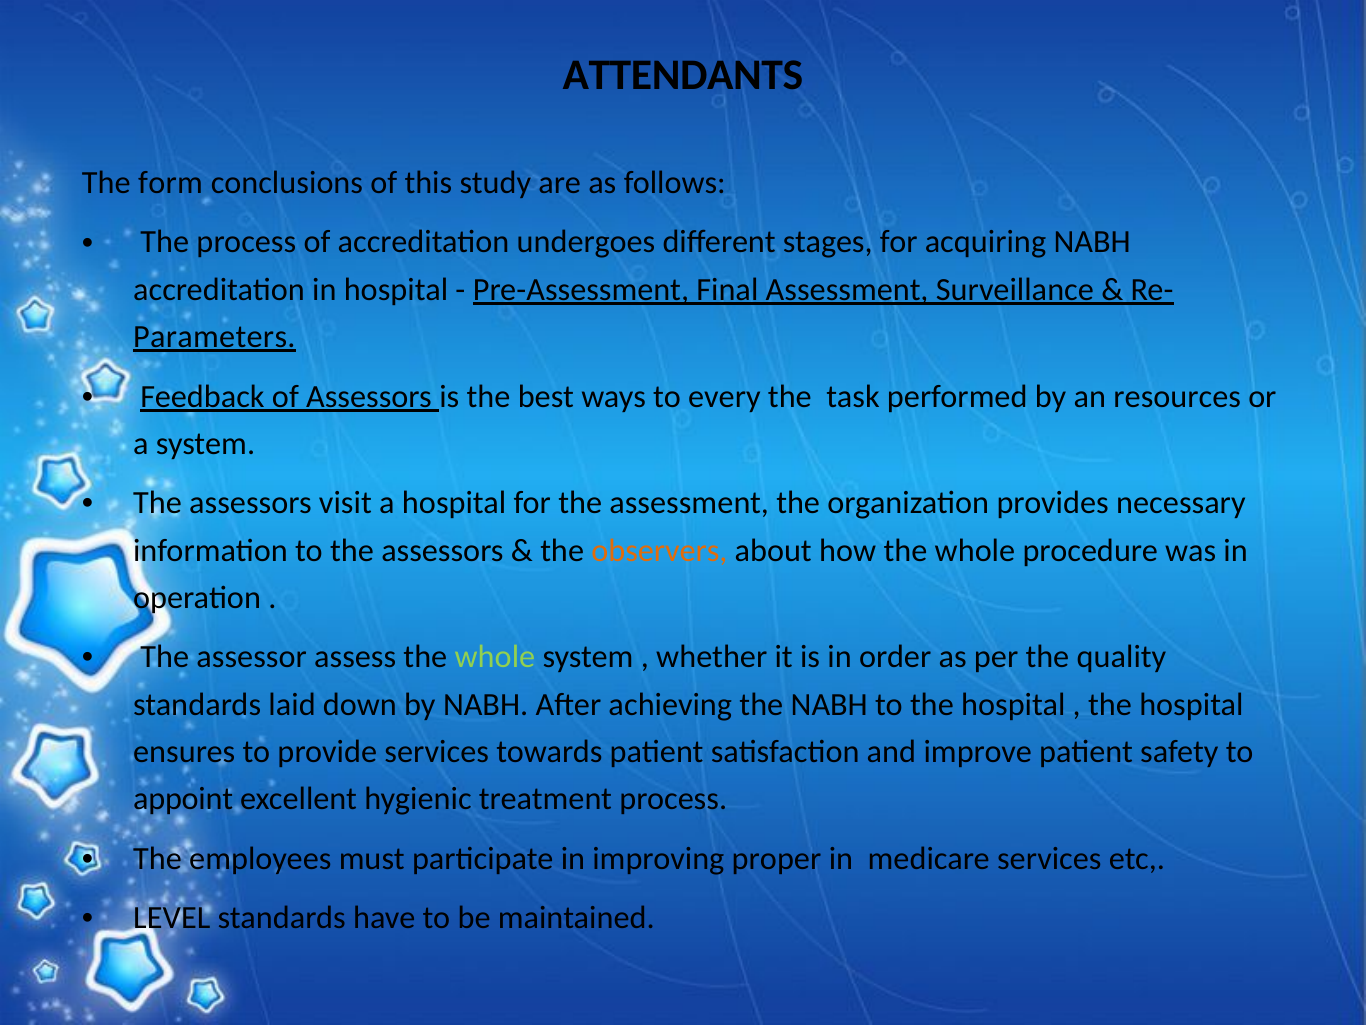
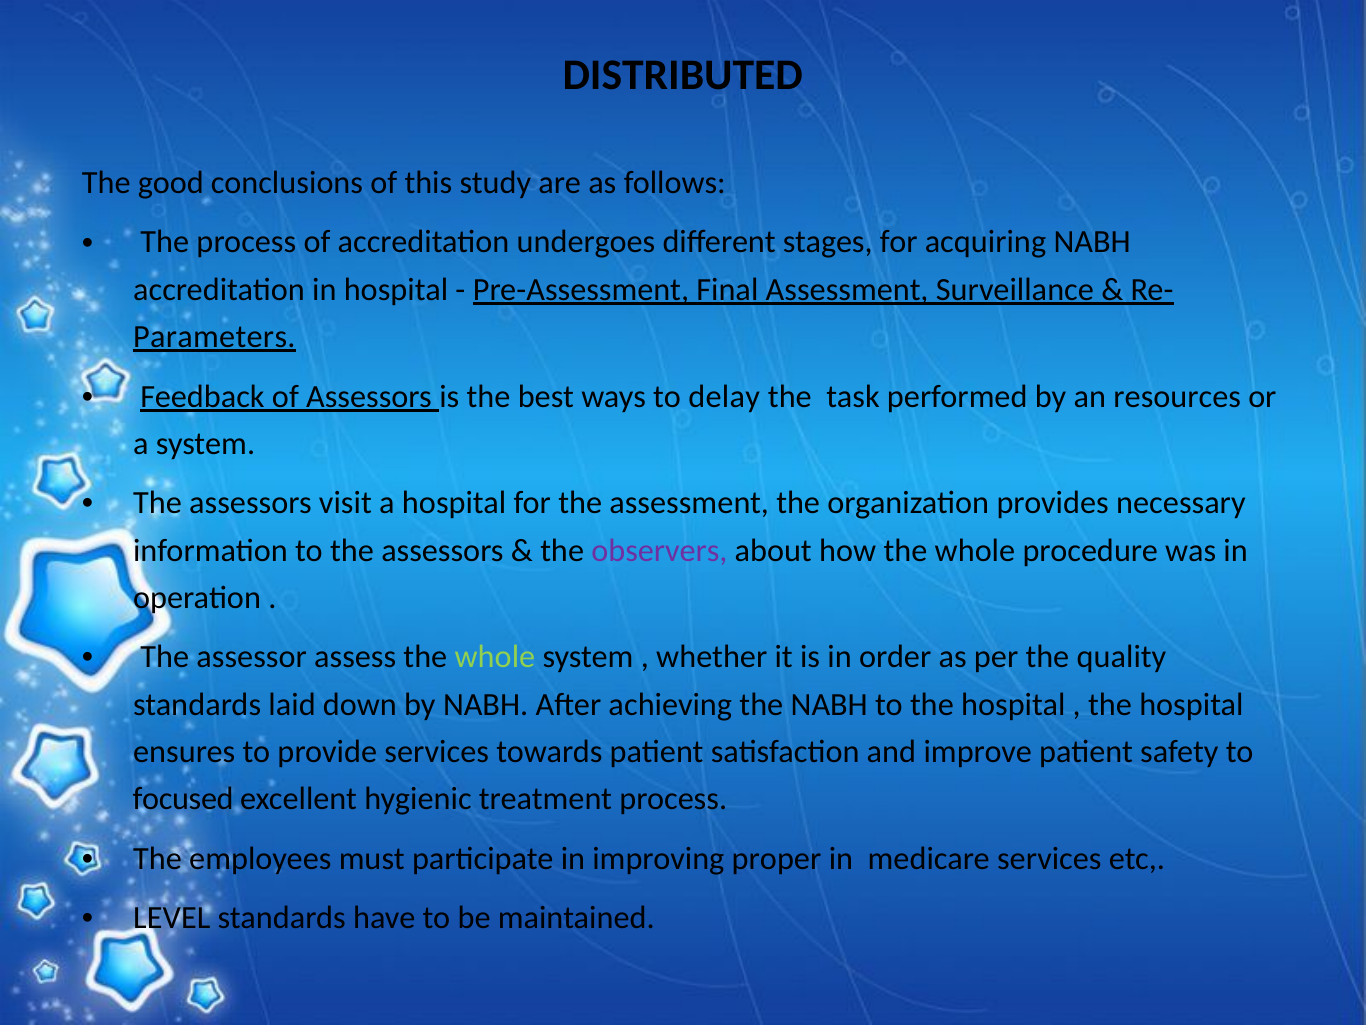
ATTENDANTS: ATTENDANTS -> DISTRIBUTED (683, 75)
form: form -> good (171, 183)
every: every -> delay (724, 396)
observers colour: orange -> purple (659, 550)
appoint: appoint -> focused (183, 799)
